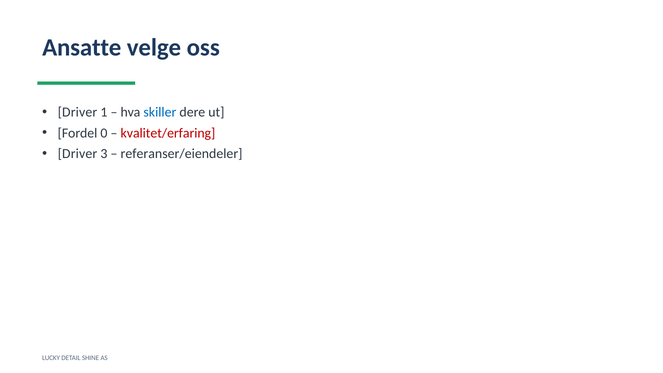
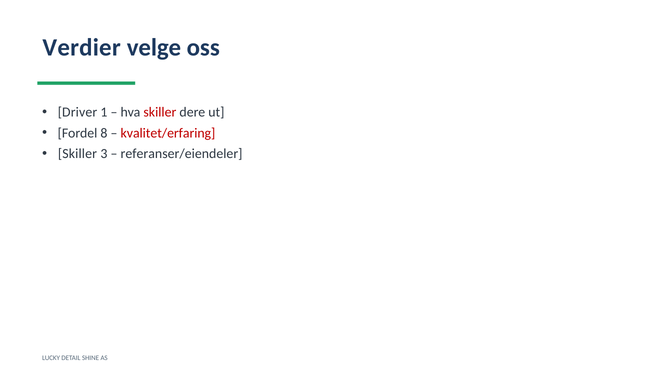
Ansatte: Ansatte -> Verdier (82, 47)
skiller colour: blue -> red (160, 112)
0: 0 -> 8 (104, 133)
Driver: Driver -> Skiller (77, 154)
